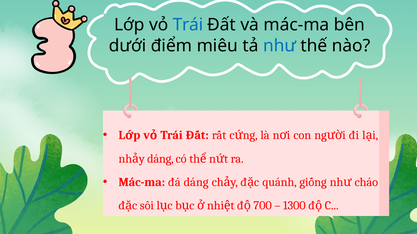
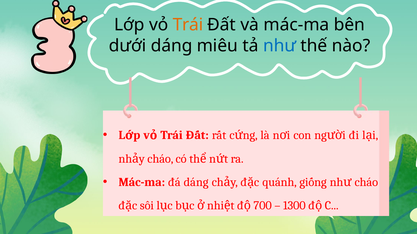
Trái colour: blue -> orange (188, 25)
dưới điểm: điểm -> dáng (172, 46)
dáng: dáng -> cháo (160, 159)
